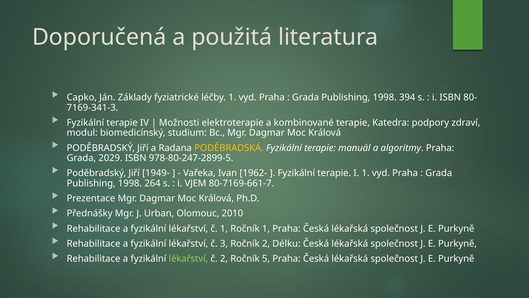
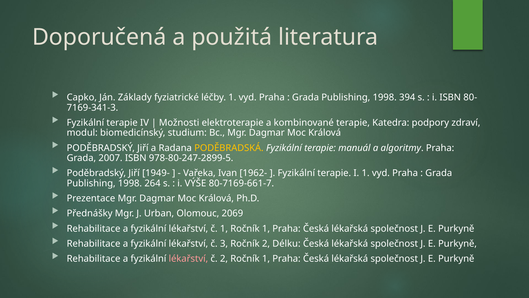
2029: 2029 -> 2007 (110, 158)
VJEM: VJEM -> VÝŠE (195, 183)
2010: 2010 -> 2069 (232, 213)
lékařství colour: light green -> pink (188, 258)
2 Ročník 5: 5 -> 1 (266, 258)
